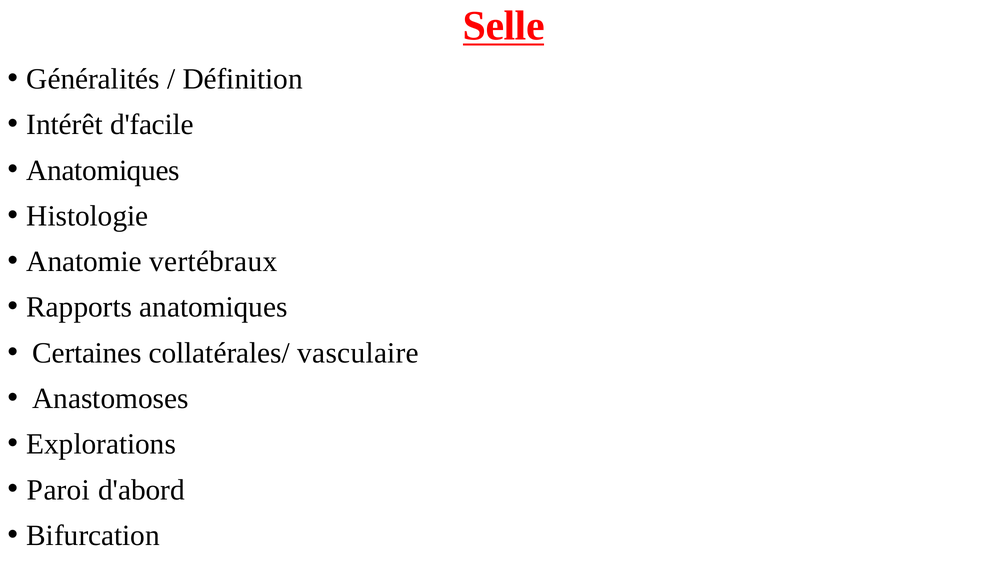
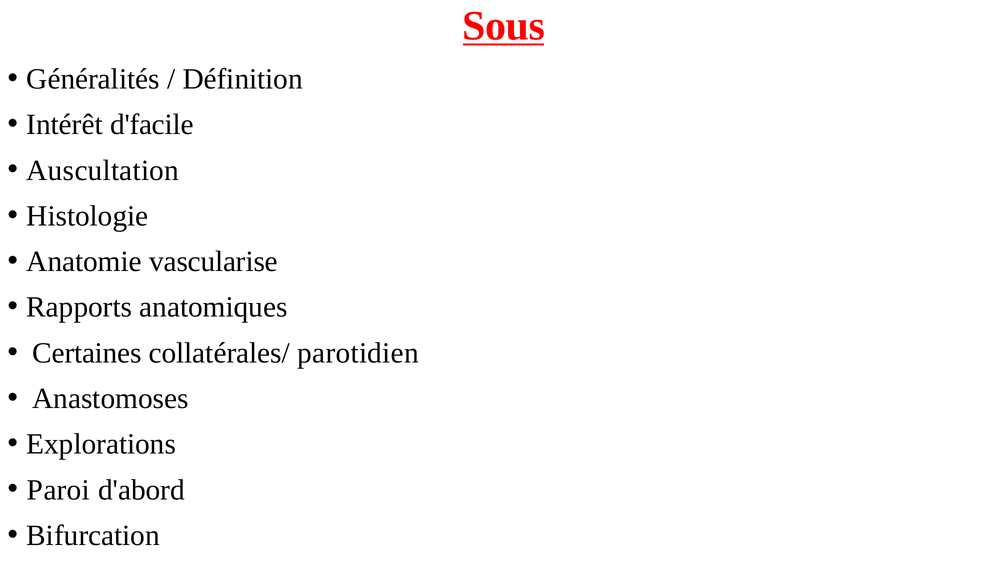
Selle: Selle -> Sous (504, 26)
Anatomiques: Anatomiques -> Auscultation (103, 171)
vertébraux: vertébraux -> vascularise (214, 262)
vasculaire: vasculaire -> parotidien (358, 353)
